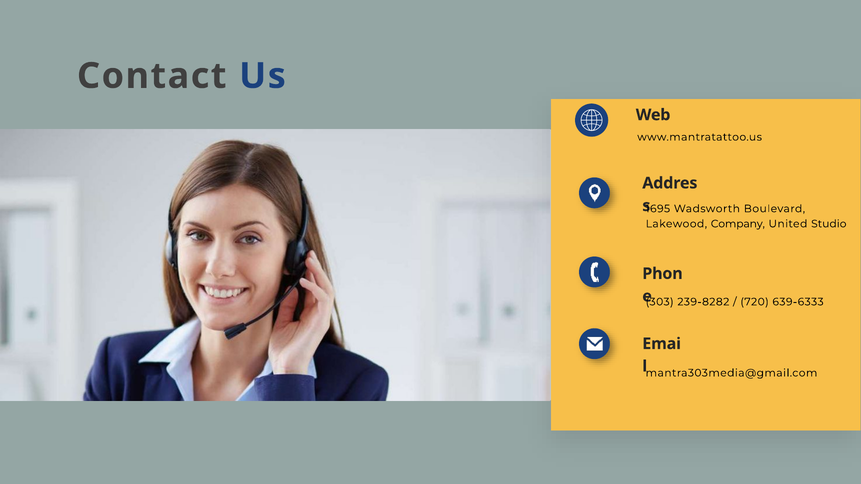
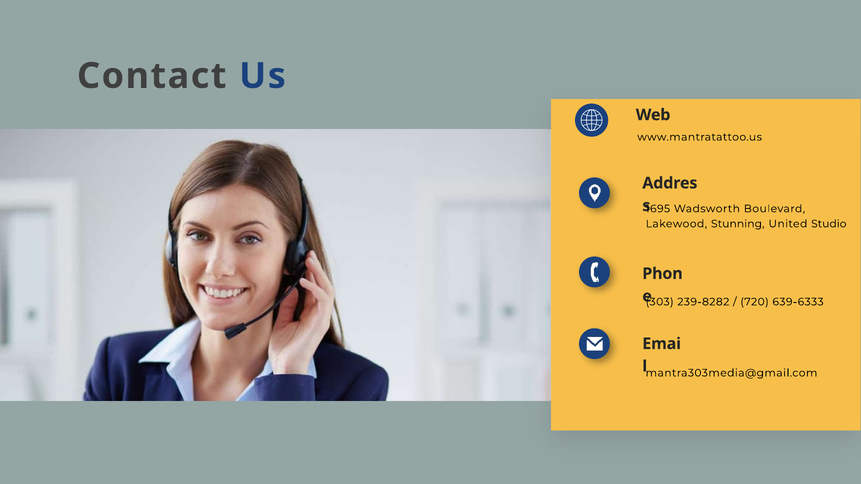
Company: Company -> Stunning (738, 224)
